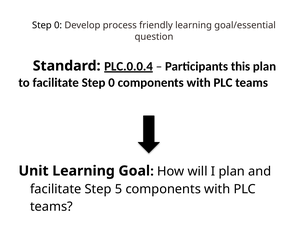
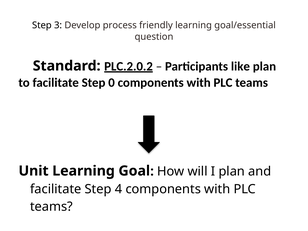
0: 0 -> 3 (58, 25)
PLC.0.0.4: PLC.0.0.4 -> PLC.2.0.2 (129, 66)
this: this -> like (240, 66)
5: 5 -> 4 (118, 189)
